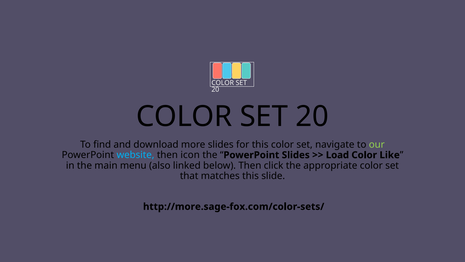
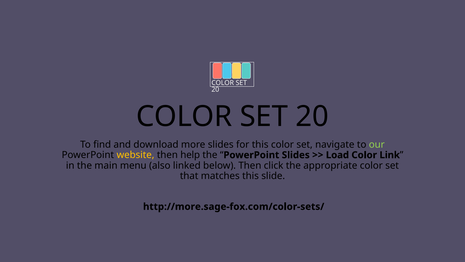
website colour: light blue -> yellow (135, 155)
icon: icon -> help (190, 155)
Like: Like -> Link (390, 155)
